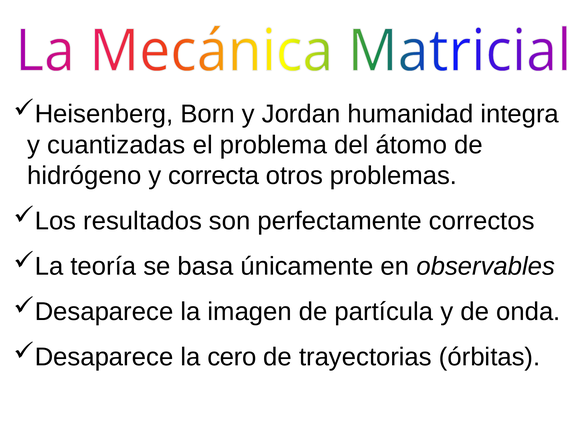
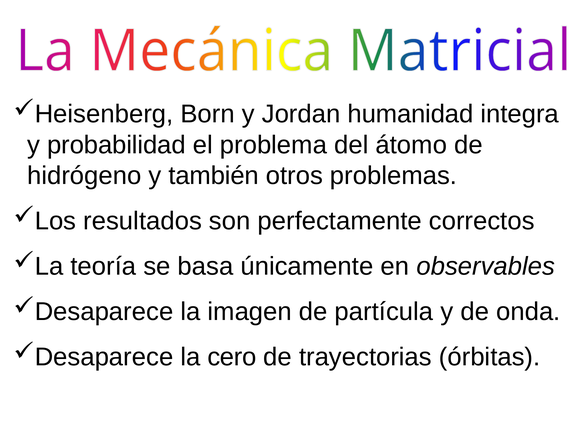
cuantizadas: cuantizadas -> probabilidad (116, 145)
correcta: correcta -> también (214, 176)
